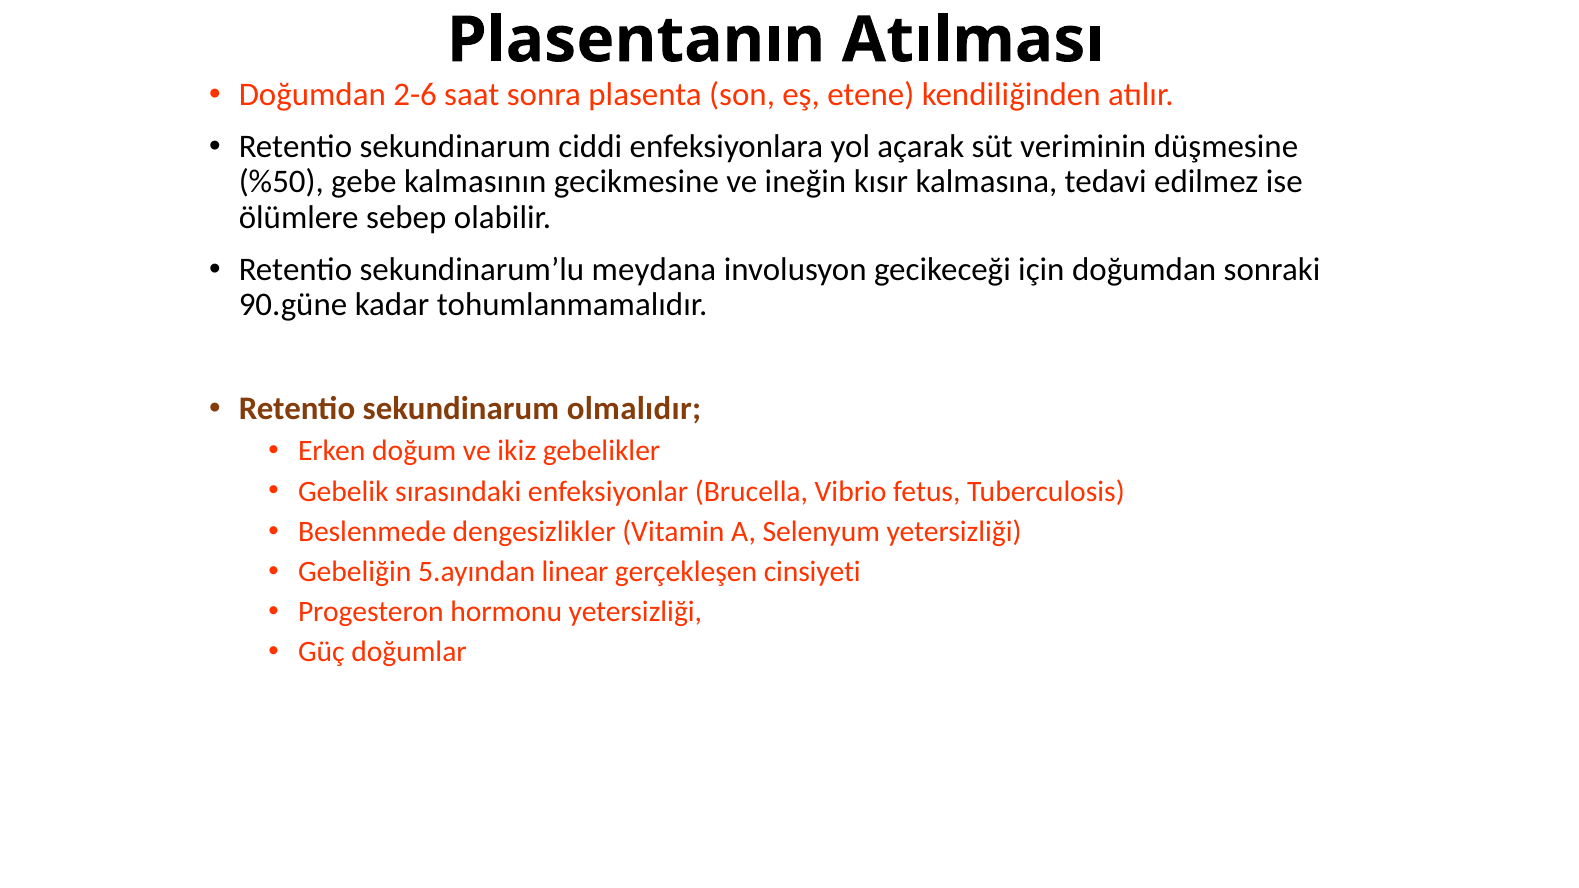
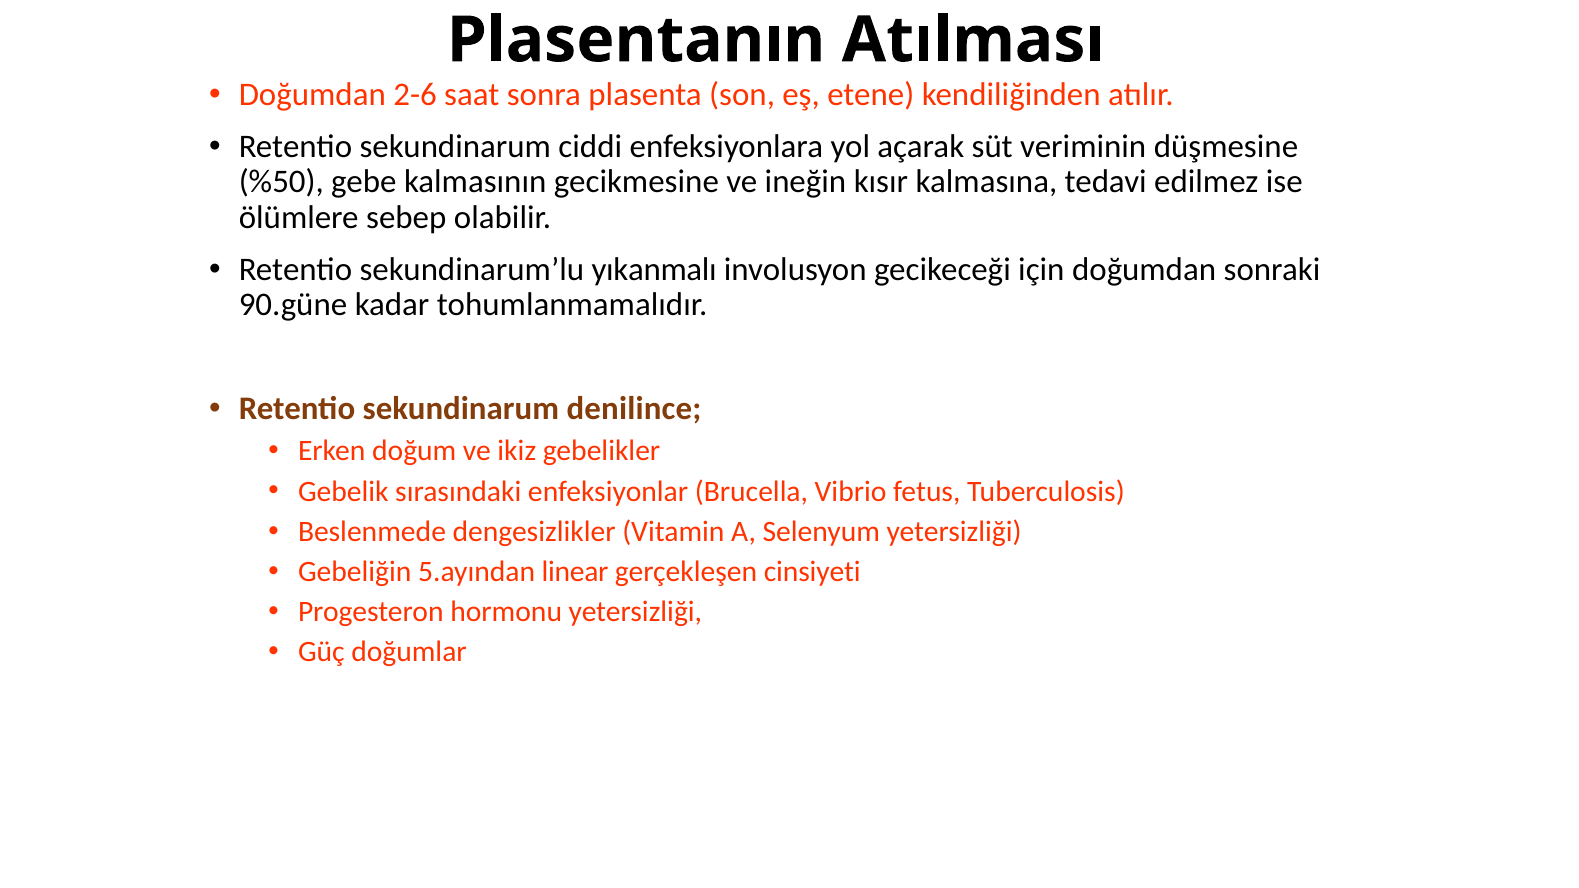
meydana: meydana -> yıkanmalı (654, 270)
olmalıdır: olmalıdır -> denilince (634, 409)
